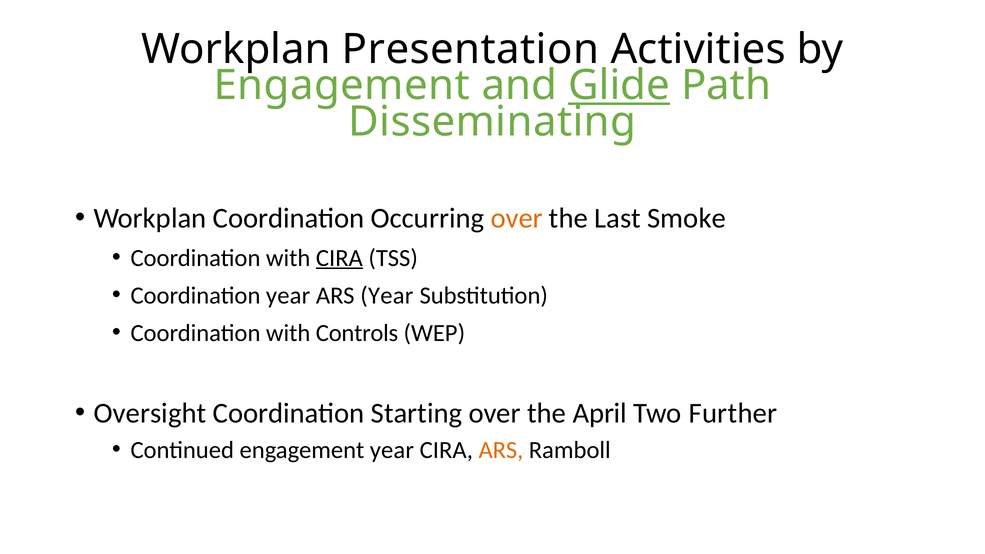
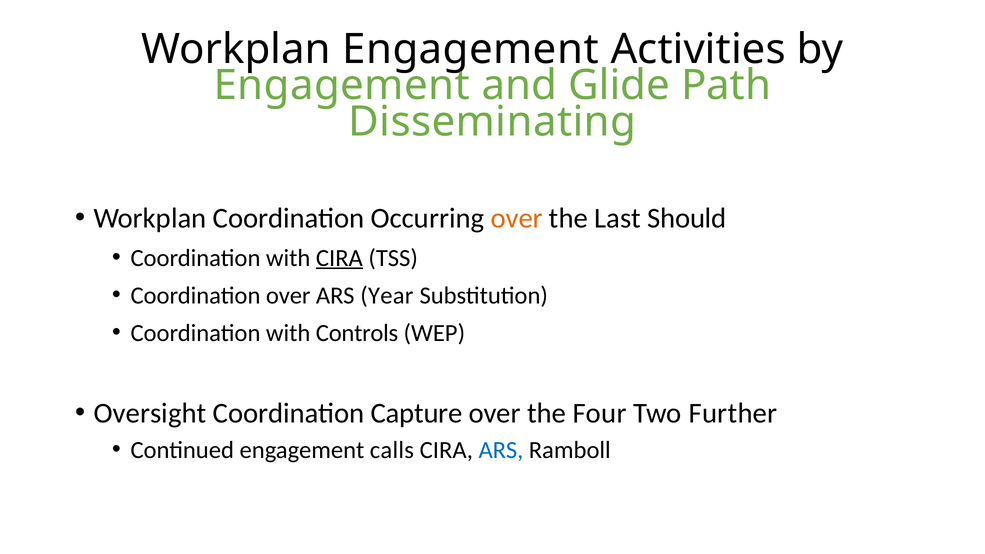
Workplan Presentation: Presentation -> Engagement (470, 49)
Glide underline: present -> none (619, 85)
Smoke: Smoke -> Should (687, 218)
Coordination year: year -> over (288, 296)
Starting: Starting -> Capture (417, 413)
April: April -> Four (600, 413)
engagement year: year -> calls (392, 450)
ARS colour: orange -> blue (501, 450)
